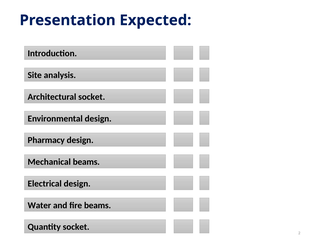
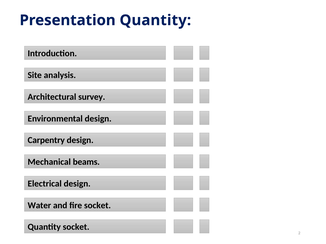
Presentation Expected: Expected -> Quantity (155, 20)
Architectural socket: socket -> survey (92, 97)
Pharmacy: Pharmacy -> Carpentry (46, 141)
fire beams: beams -> socket (97, 206)
